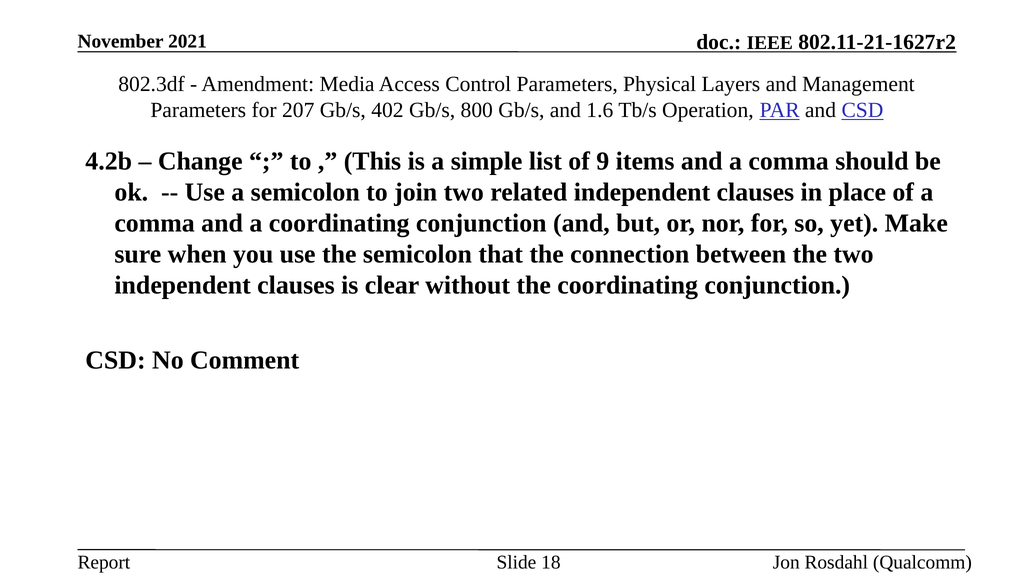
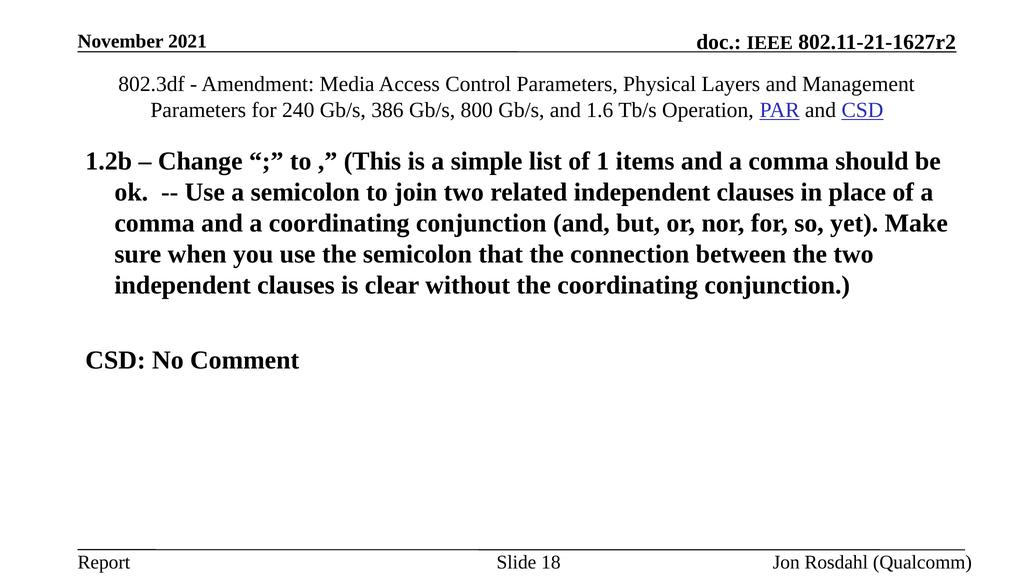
207: 207 -> 240 (298, 110)
402: 402 -> 386 (387, 110)
4.2b: 4.2b -> 1.2b (109, 161)
9: 9 -> 1 (603, 161)
